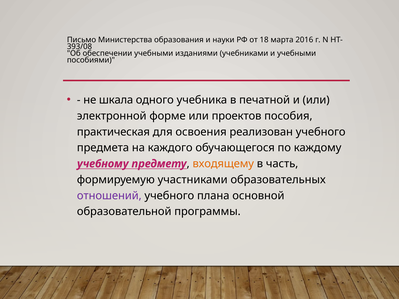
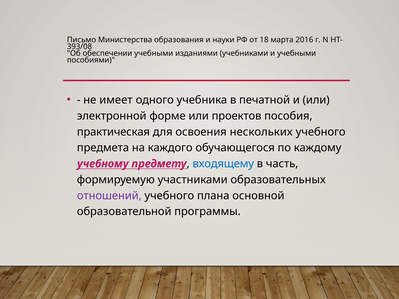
шкала: шкала -> имеет (116, 100)
реализован: реализован -> нескольких (261, 132)
входящему colour: orange -> blue (223, 164)
